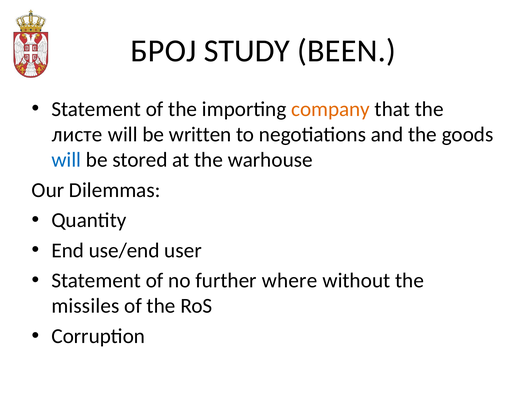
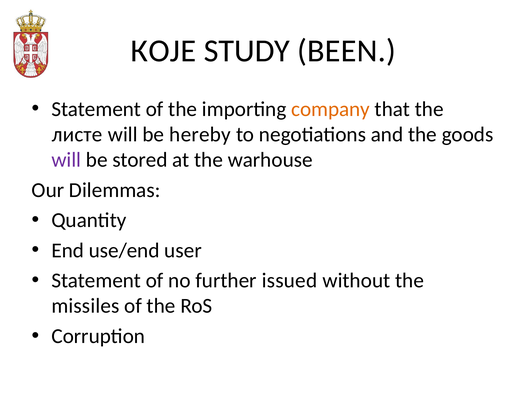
БРОЈ: БРОЈ -> КОЈЕ (163, 51)
written: written -> hereby (200, 135)
will colour: blue -> purple (66, 160)
where: where -> issued (290, 281)
